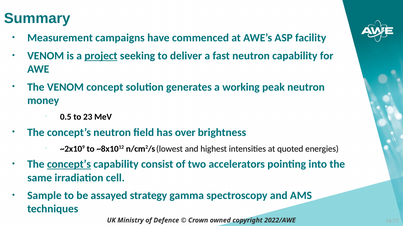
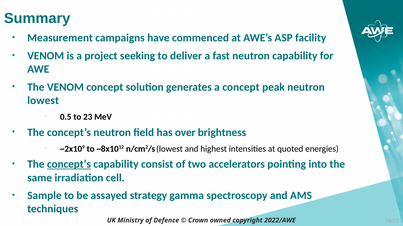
project underline: present -> none (101, 56)
a working: working -> concept (241, 87)
money: money -> lowest (43, 101)
